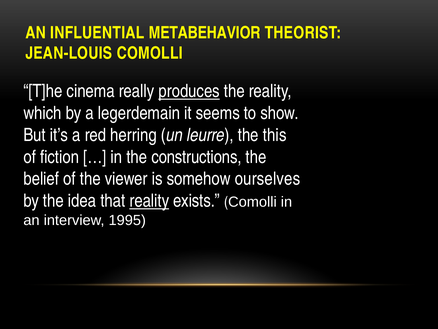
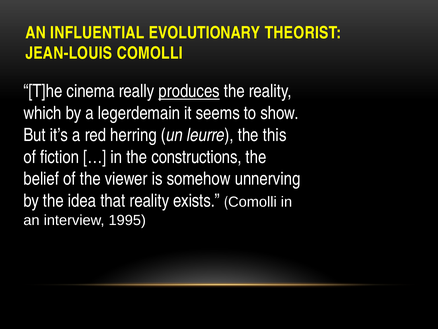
METABEHAVIOR: METABEHAVIOR -> EVOLUTIONARY (205, 33)
ourselves: ourselves -> unnerving (268, 179)
reality underline: present -> none (149, 201)
